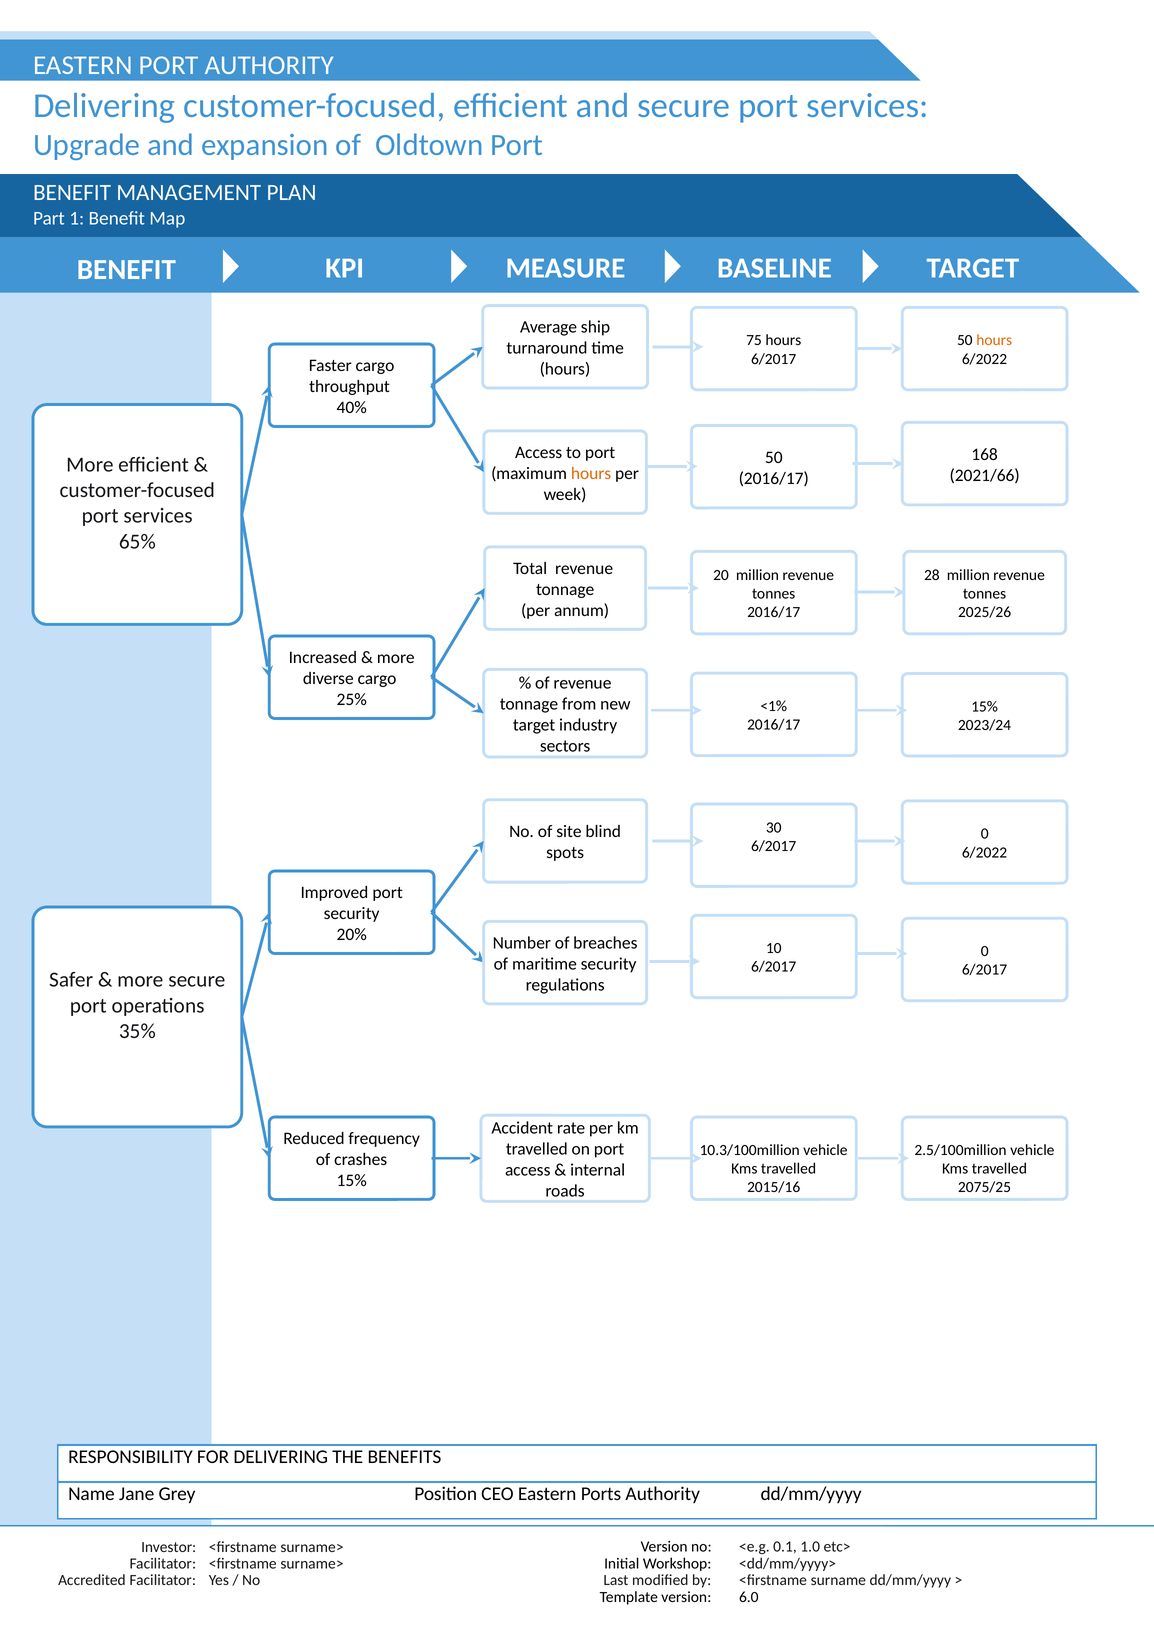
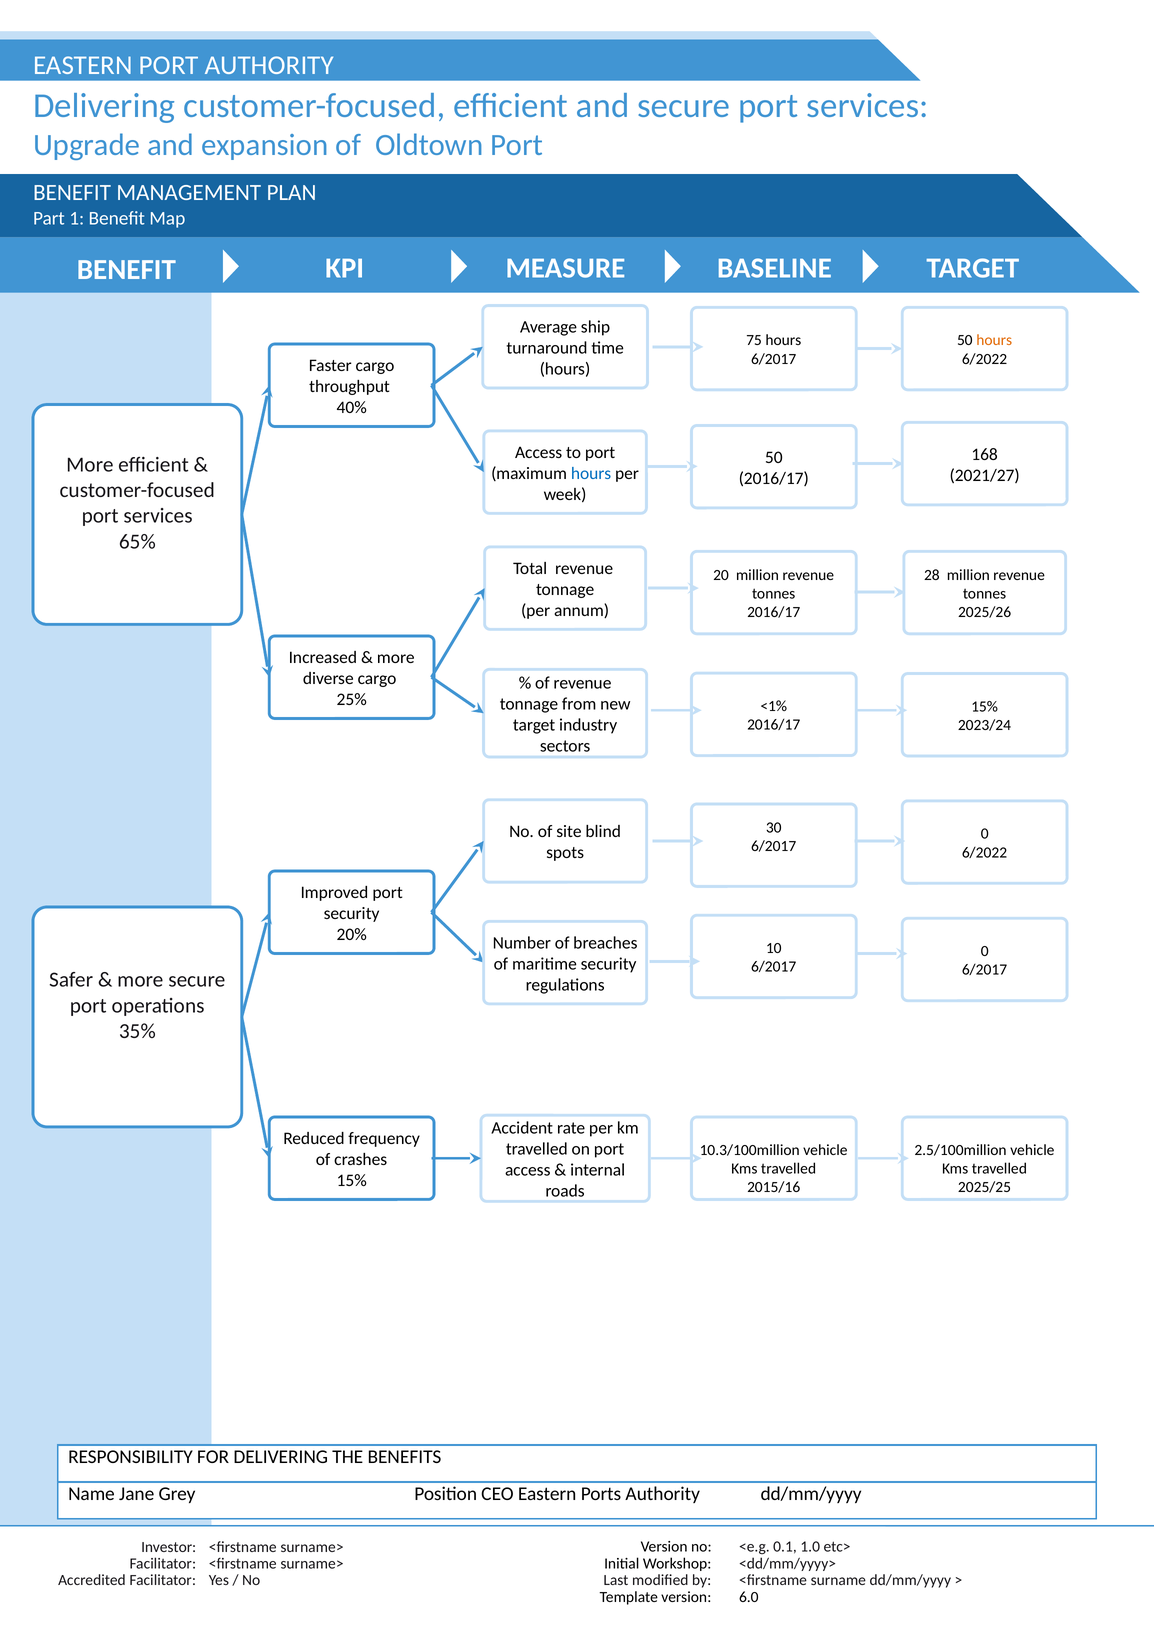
hours colour: orange -> blue (591, 473)
2021/66: 2021/66 -> 2021/27 (985, 475)
2075/25: 2075/25 -> 2025/25 (985, 1186)
